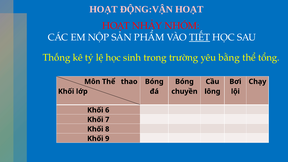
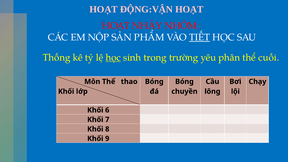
học underline: none -> present (113, 57)
bằng: bằng -> phân (229, 57)
tổng: tổng -> cuối (269, 57)
